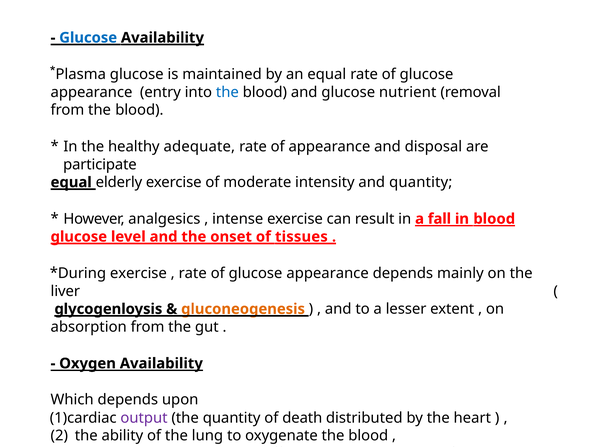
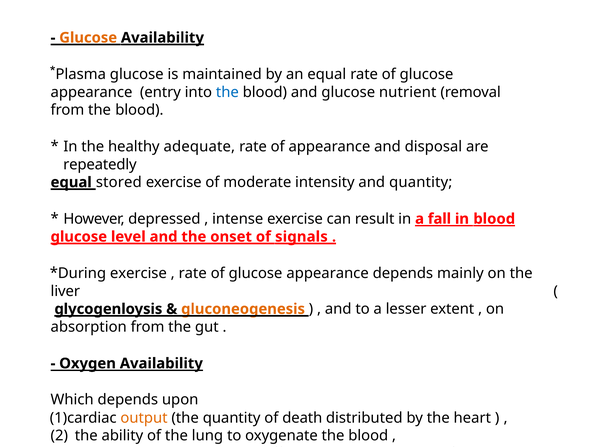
Glucose colour: blue -> orange (88, 38)
participate: participate -> repeatedly (100, 164)
elderly: elderly -> stored (119, 182)
analgesics: analgesics -> depressed (164, 218)
tissues: tissues -> signals (301, 236)
output colour: purple -> orange (144, 417)
